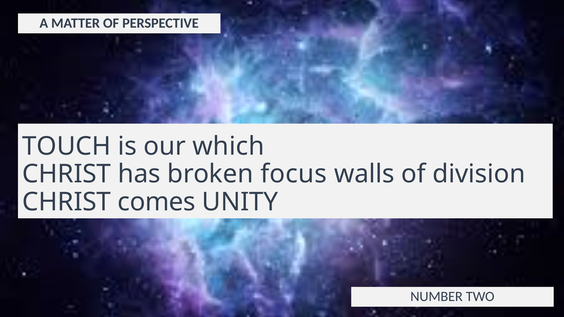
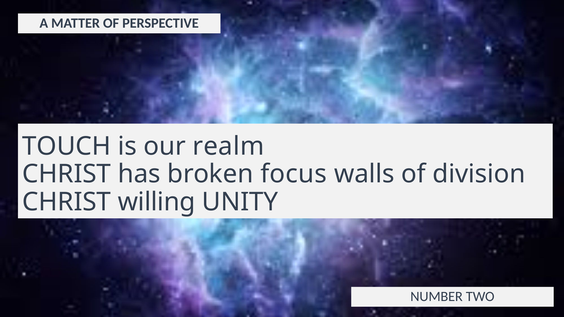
which: which -> realm (228, 146)
comes: comes -> willing (157, 202)
